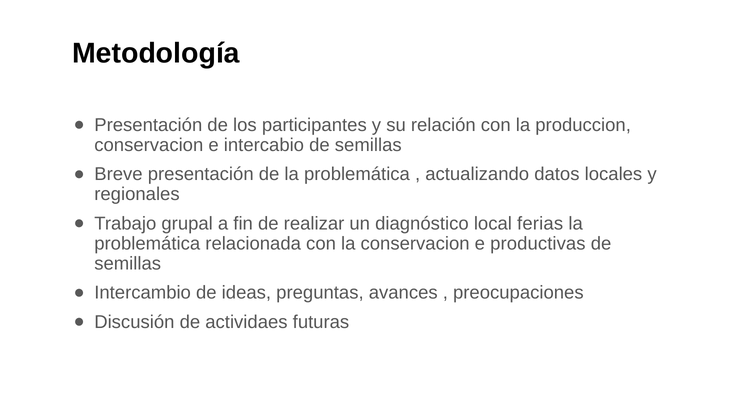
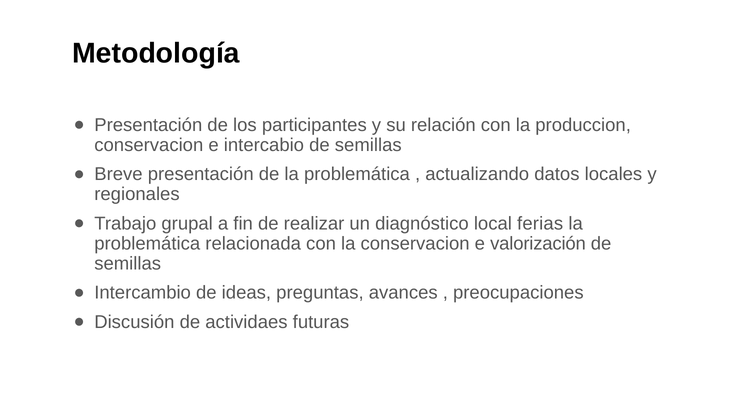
productivas: productivas -> valorización (538, 243)
